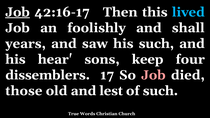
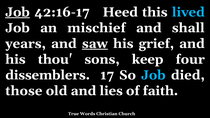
Then: Then -> Heed (120, 12)
foolishly: foolishly -> mischief (96, 28)
saw underline: none -> present (95, 44)
his such: such -> grief (156, 44)
hear: hear -> thou (55, 59)
Job colour: pink -> light blue (153, 75)
lest: lest -> lies (111, 91)
of such: such -> faith (160, 91)
